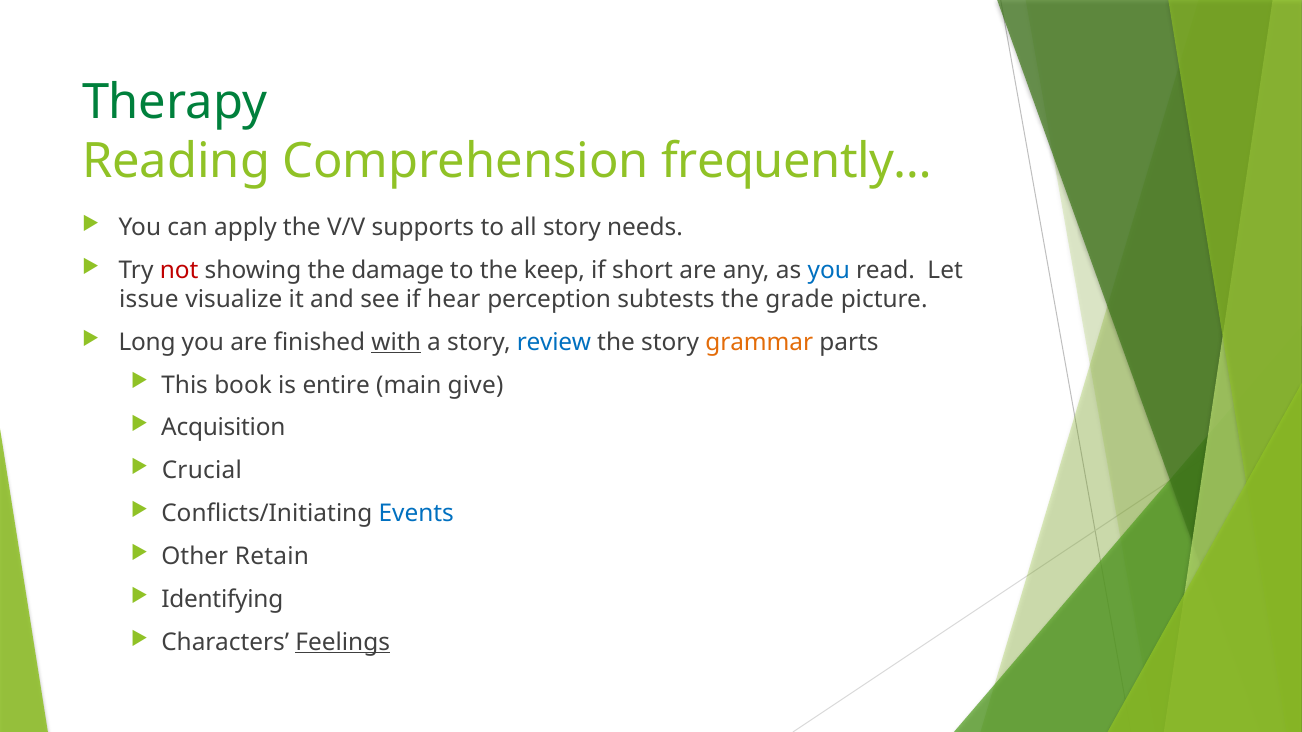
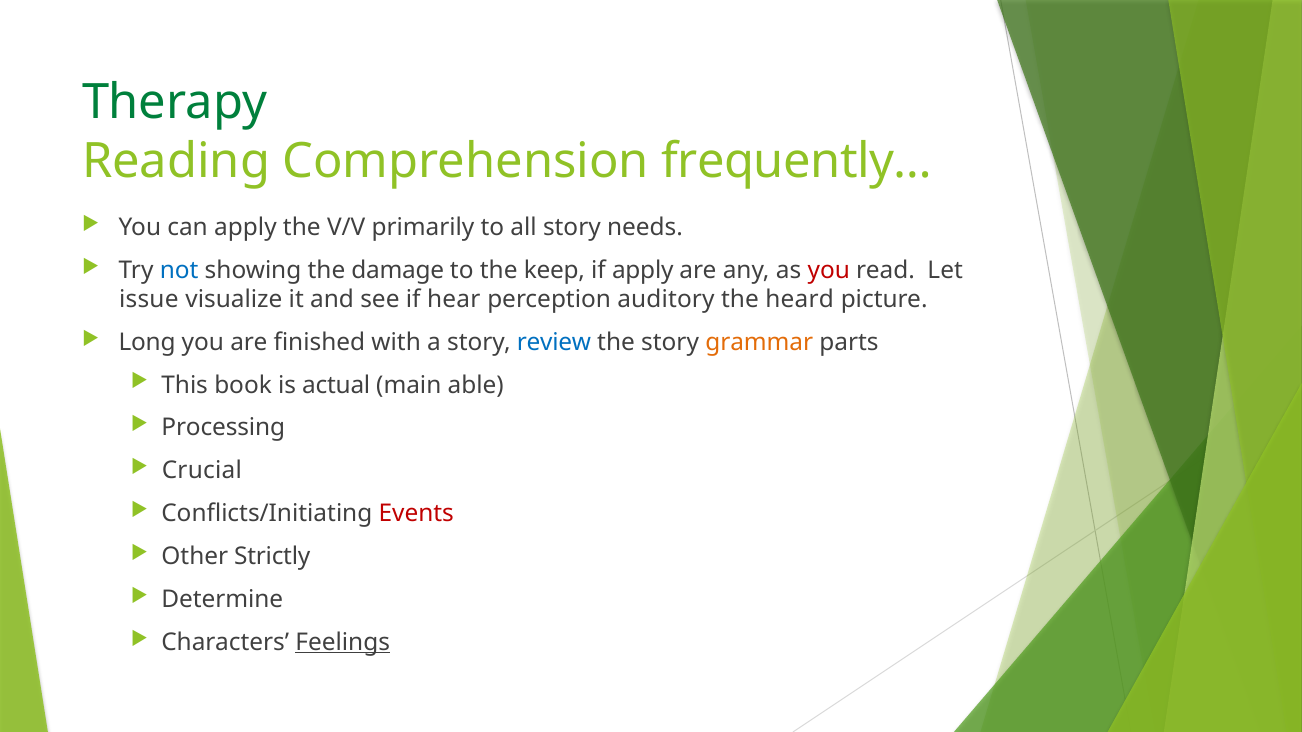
supports: supports -> primarily (423, 227)
not colour: red -> blue (179, 270)
if short: short -> apply (643, 270)
you colour: blue -> red (829, 270)
subtests: subtests -> auditory (666, 300)
grade: grade -> heard (800, 300)
with underline: present -> none (396, 342)
entire: entire -> actual (336, 385)
give: give -> able (476, 385)
Acquisition: Acquisition -> Processing (223, 428)
Events colour: blue -> red (416, 514)
Retain: Retain -> Strictly (272, 557)
Identifying: Identifying -> Determine (222, 600)
